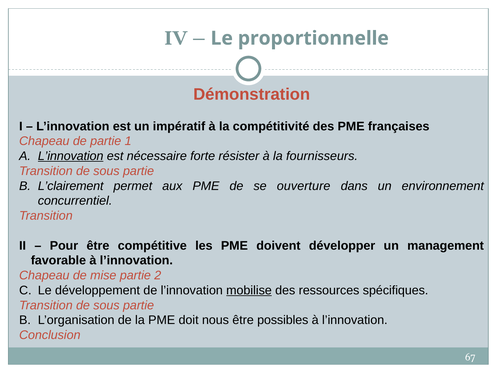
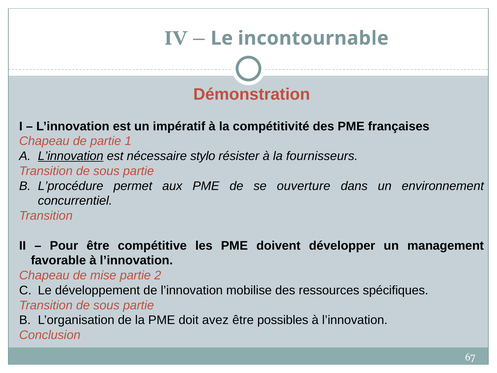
proportionnelle: proportionnelle -> incontournable (313, 38)
forte: forte -> stylo (203, 156)
L’clairement: L’clairement -> L’procédure (71, 186)
mobilise underline: present -> none (249, 290)
nous: nous -> avez (215, 320)
